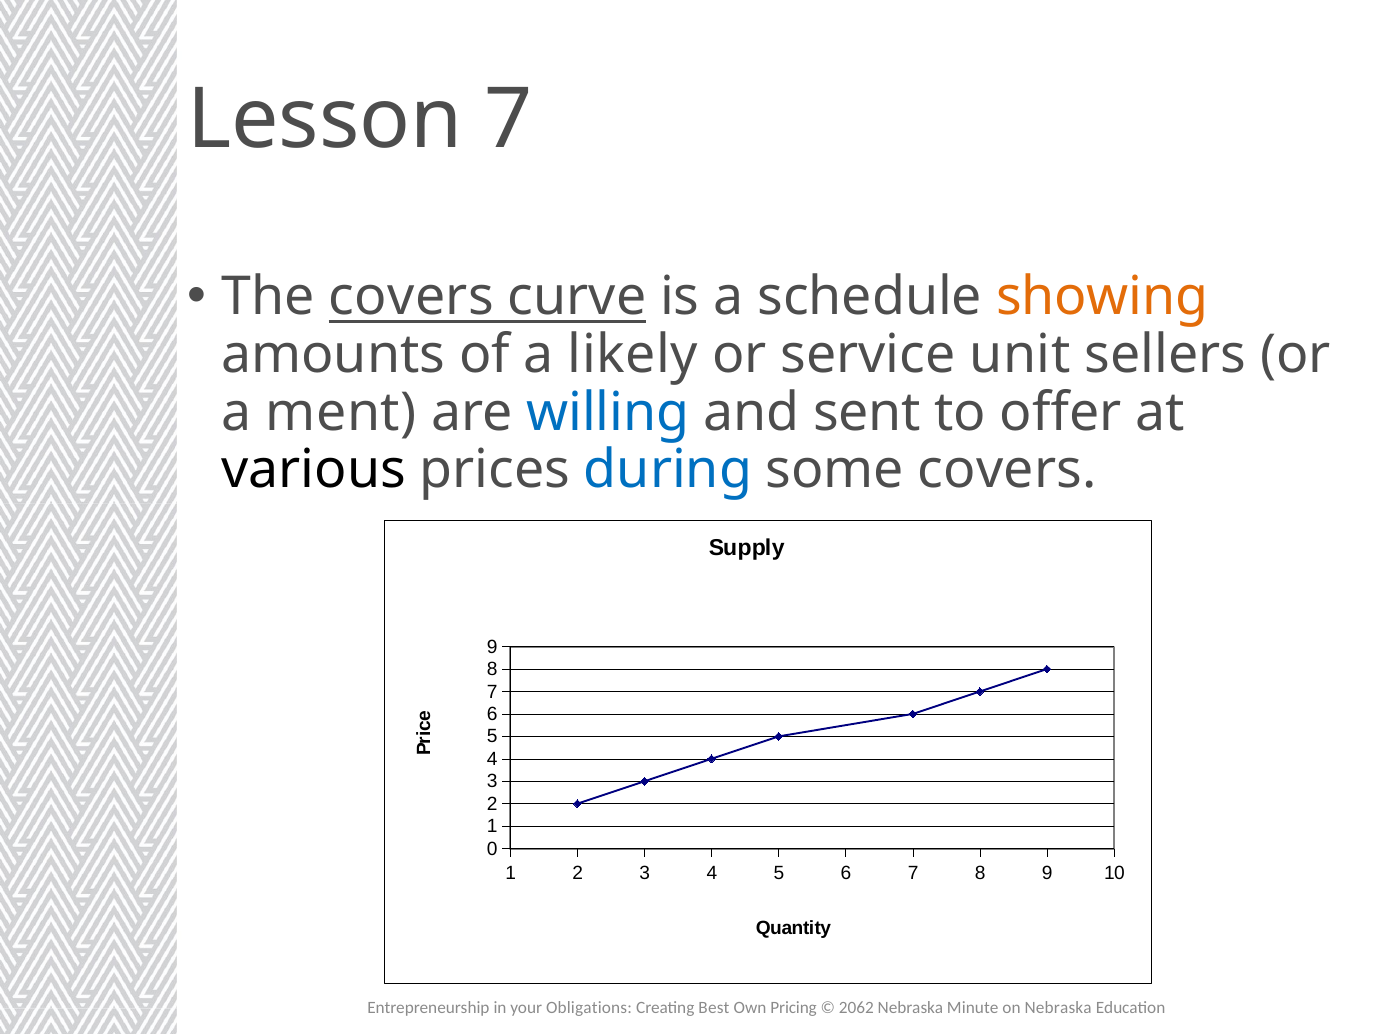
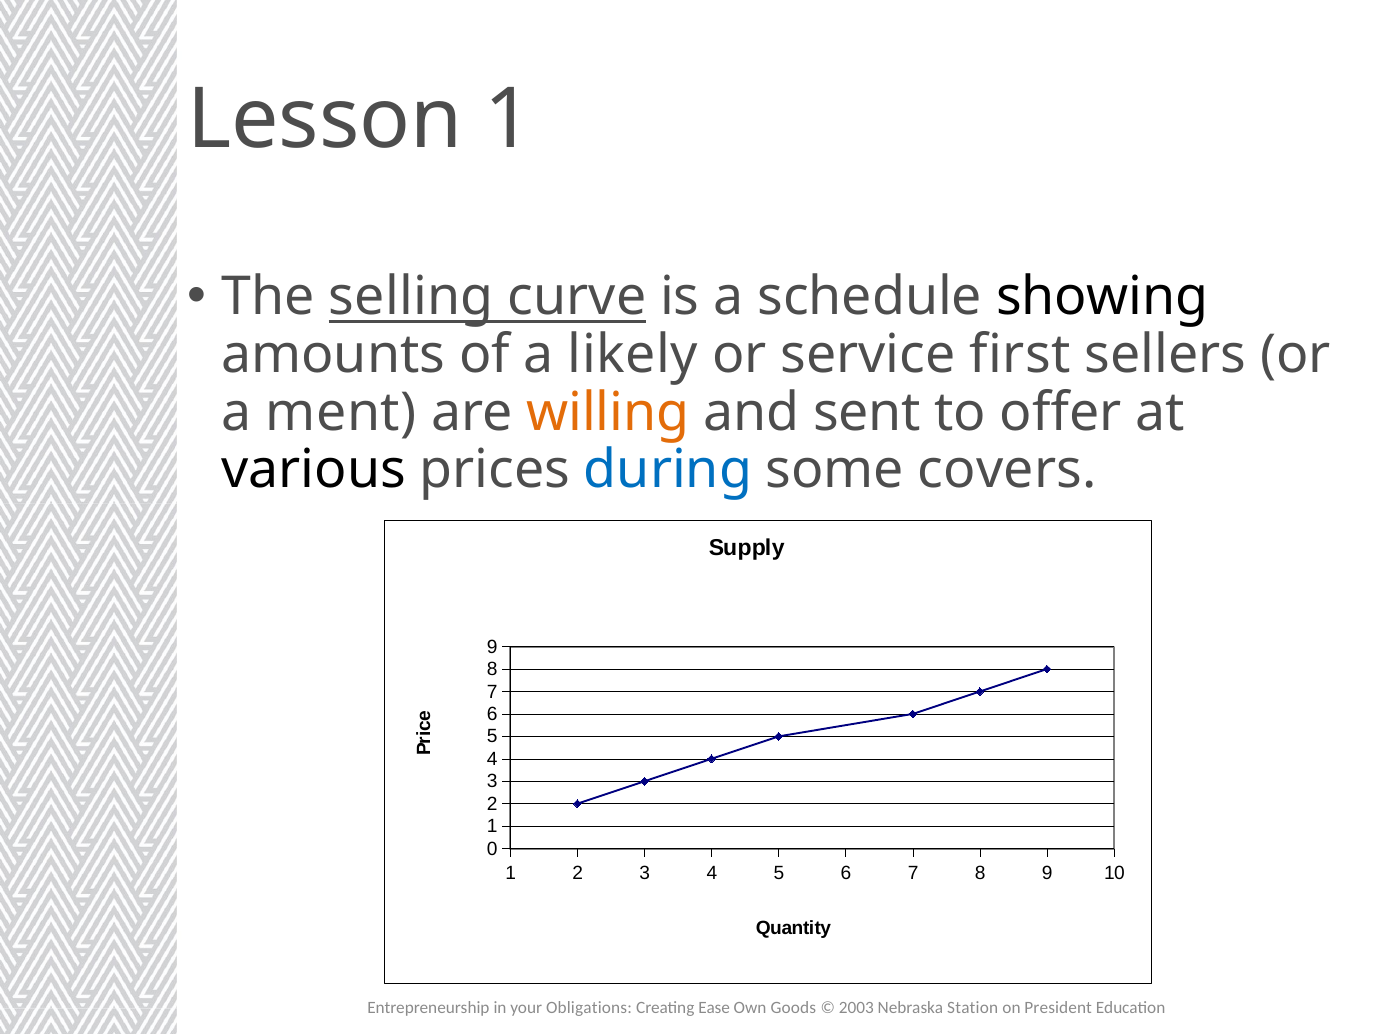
Lesson 7: 7 -> 1 (509, 120)
The covers: covers -> selling (411, 297)
showing colour: orange -> black (1102, 297)
unit: unit -> first (1020, 355)
willing colour: blue -> orange (608, 413)
Best: Best -> Ease (714, 1008)
Pricing: Pricing -> Goods (793, 1008)
2062: 2062 -> 2003 (856, 1008)
Minute: Minute -> Station (973, 1008)
on Nebraska: Nebraska -> President (1058, 1008)
